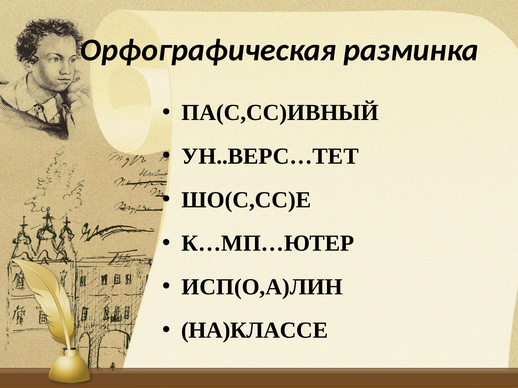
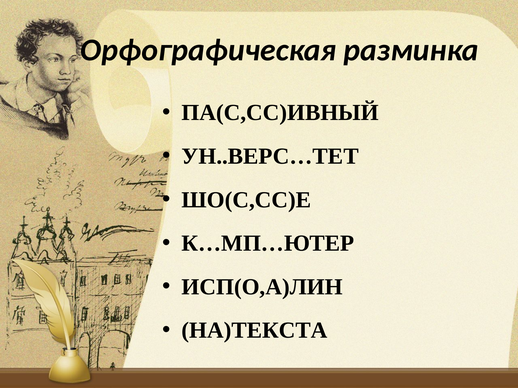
НА)КЛАССЕ: НА)КЛАССЕ -> НА)ТЕКСТА (254, 331)
